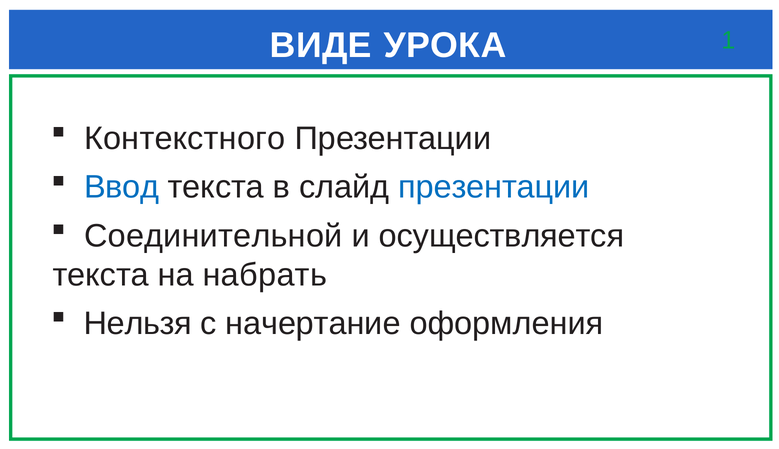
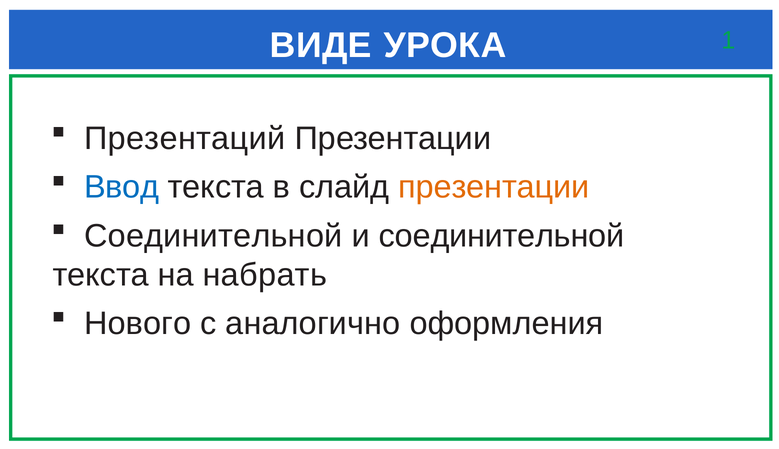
Контекстного: Контекстного -> Презентаций (185, 139)
презентации colour: blue -> orange (494, 187)
и осуществляется: осуществляется -> соединительной (502, 236)
Нельзя: Нельзя -> Нового (138, 324)
начертание: начертание -> аналогично (313, 324)
